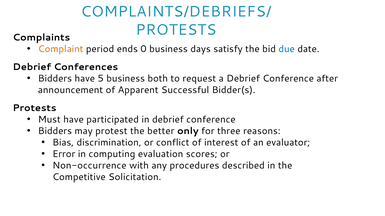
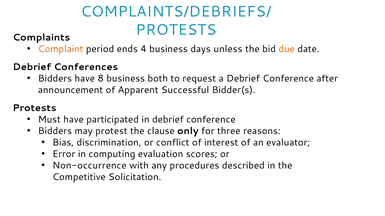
0: 0 -> 4 (144, 49)
satisfy: satisfy -> unless (228, 49)
due colour: blue -> orange (287, 49)
5: 5 -> 8 (101, 79)
better: better -> clause (161, 131)
